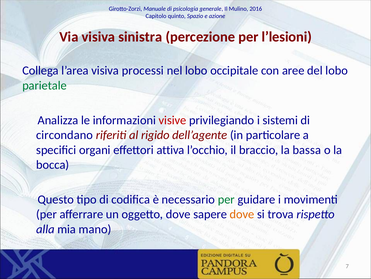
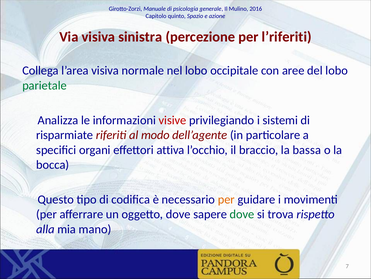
l’lesioni: l’lesioni -> l’riferiti (287, 37)
processi: processi -> normale (143, 70)
circondano: circondano -> risparmiate (65, 135)
rigido: rigido -> modo (155, 135)
per colour: green -> orange (226, 199)
dove colour: orange -> green (242, 214)
